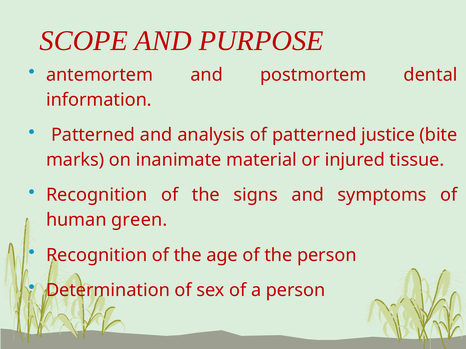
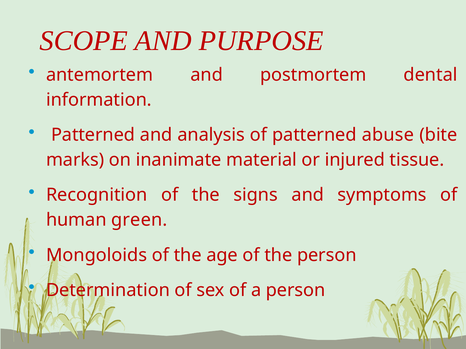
justice: justice -> abuse (388, 135)
Recognition: Recognition -> Mongoloids (97, 255)
